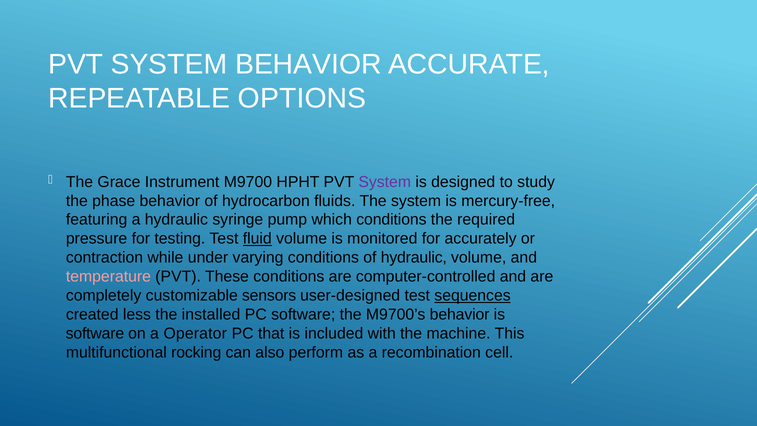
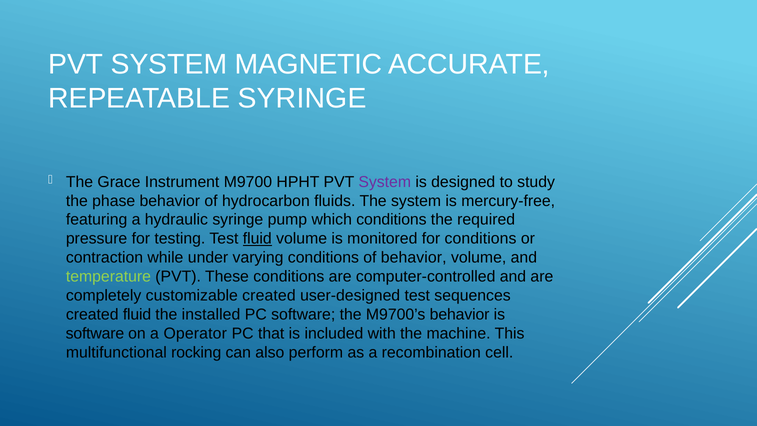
SYSTEM BEHAVIOR: BEHAVIOR -> MAGNETIC (309, 64)
REPEATABLE OPTIONS: OPTIONS -> SYRINGE (302, 99)
for accurately: accurately -> conditions (481, 239)
of hydraulic: hydraulic -> behavior (414, 258)
temperature colour: pink -> light green (108, 276)
customizable sensors: sensors -> created (269, 295)
sequences underline: present -> none (473, 295)
created less: less -> fluid (137, 314)
